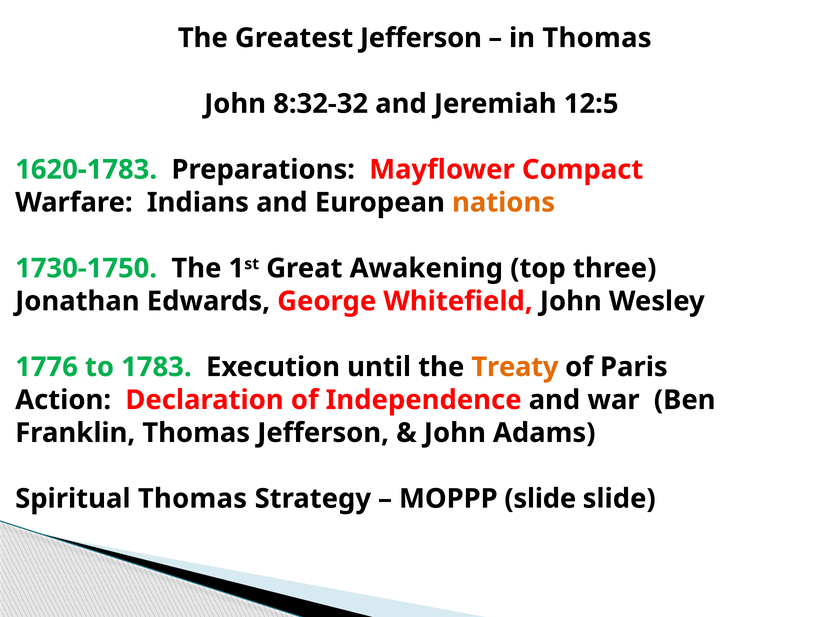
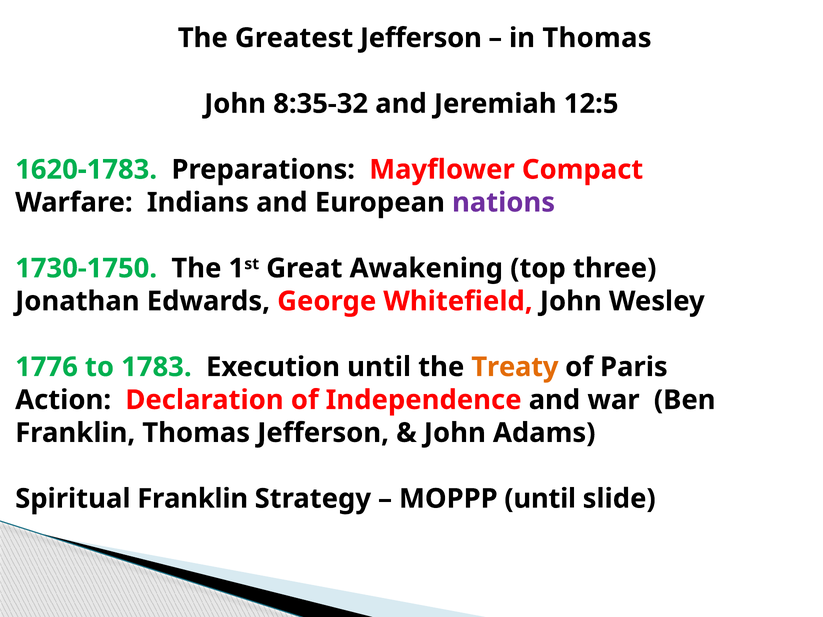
8:32-32: 8:32-32 -> 8:35-32 (321, 104)
nations colour: orange -> purple (504, 203)
Spiritual Thomas: Thomas -> Franklin (193, 499)
MOPPP slide: slide -> until (540, 499)
